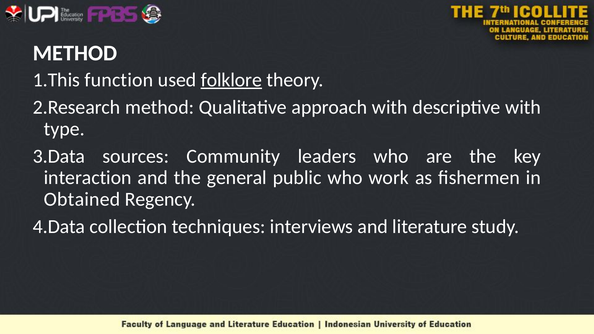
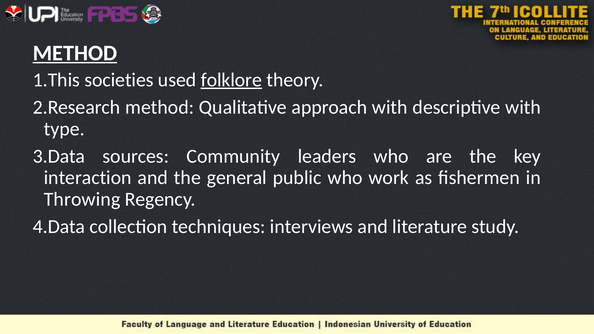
METHOD underline: none -> present (75, 53)
function: function -> societies (119, 80)
Obtained: Obtained -> Throwing (82, 199)
